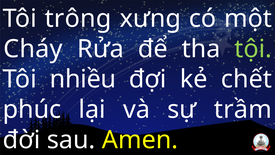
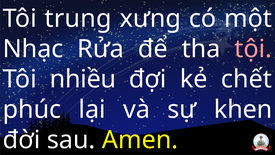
trông: trông -> trung (78, 19)
Cháy: Cháy -> Nhạc (33, 49)
tội colour: light green -> pink (253, 49)
trầm: trầm -> khen (243, 109)
